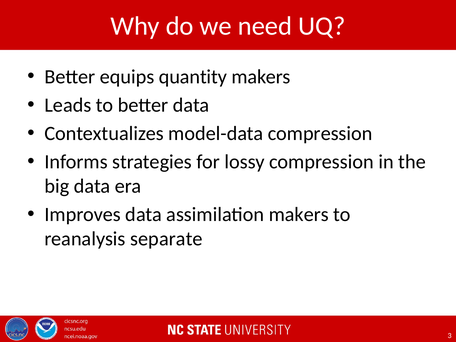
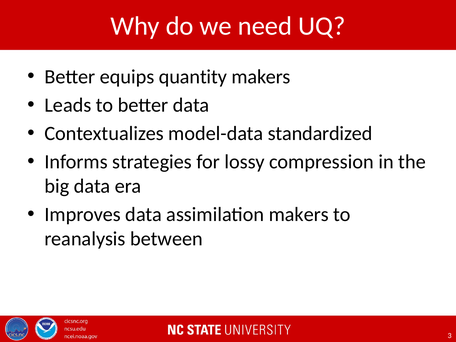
model-data compression: compression -> standardized (320, 133)
separate: separate -> between (166, 239)
